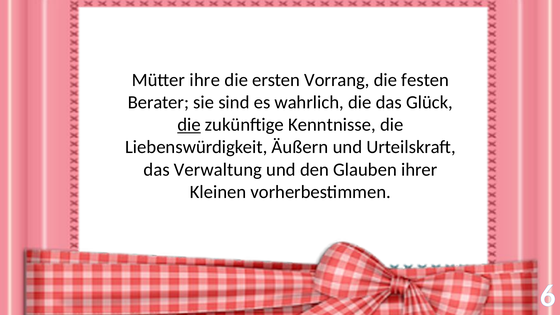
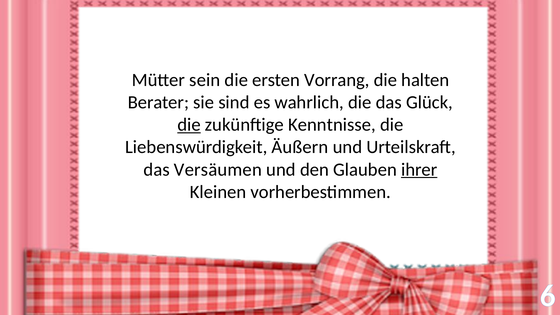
ihre: ihre -> sein (205, 80)
festen: festen -> halten (425, 80)
Verwaltung: Verwaltung -> Versäumen (218, 170)
ihrer underline: none -> present (419, 170)
